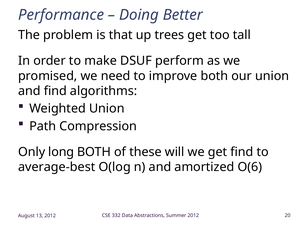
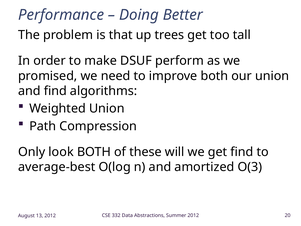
long: long -> look (61, 152)
O(6: O(6 -> O(3 (250, 167)
